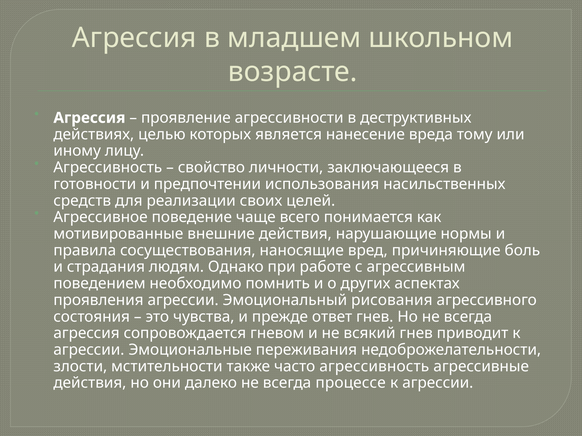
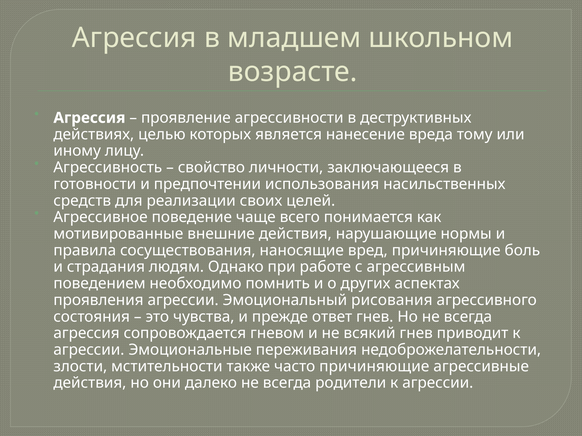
часто агрессивность: агрессивность -> причиняющие (374, 367)
процессе: процессе -> родители (351, 383)
